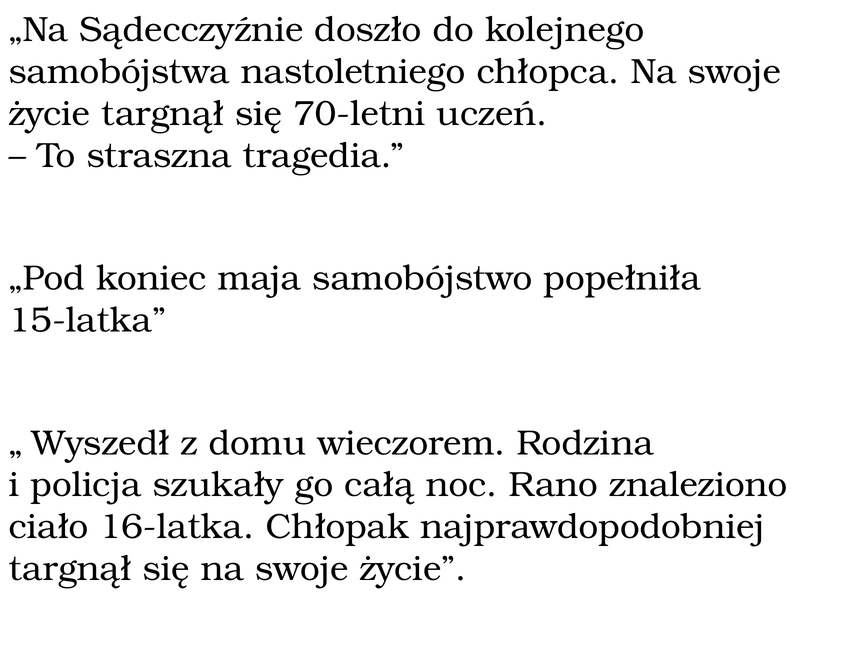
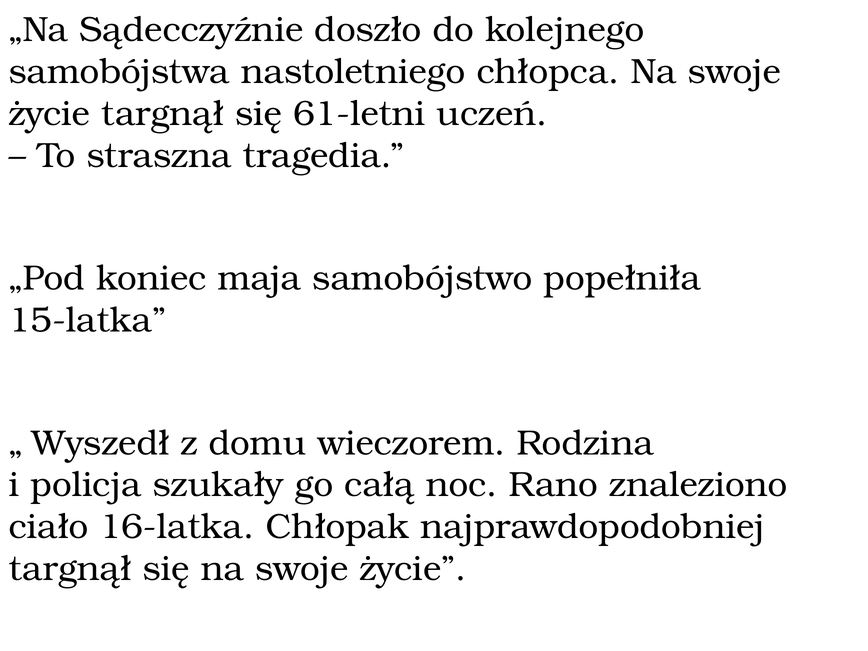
70-letni: 70-letni -> 61-letni (359, 114)
